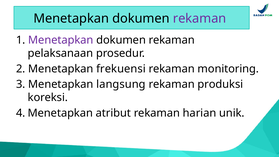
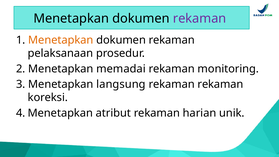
Menetapkan colour: purple -> orange (61, 40)
frekuensi: frekuensi -> memadai (121, 69)
rekaman produksi: produksi -> rekaman (220, 84)
